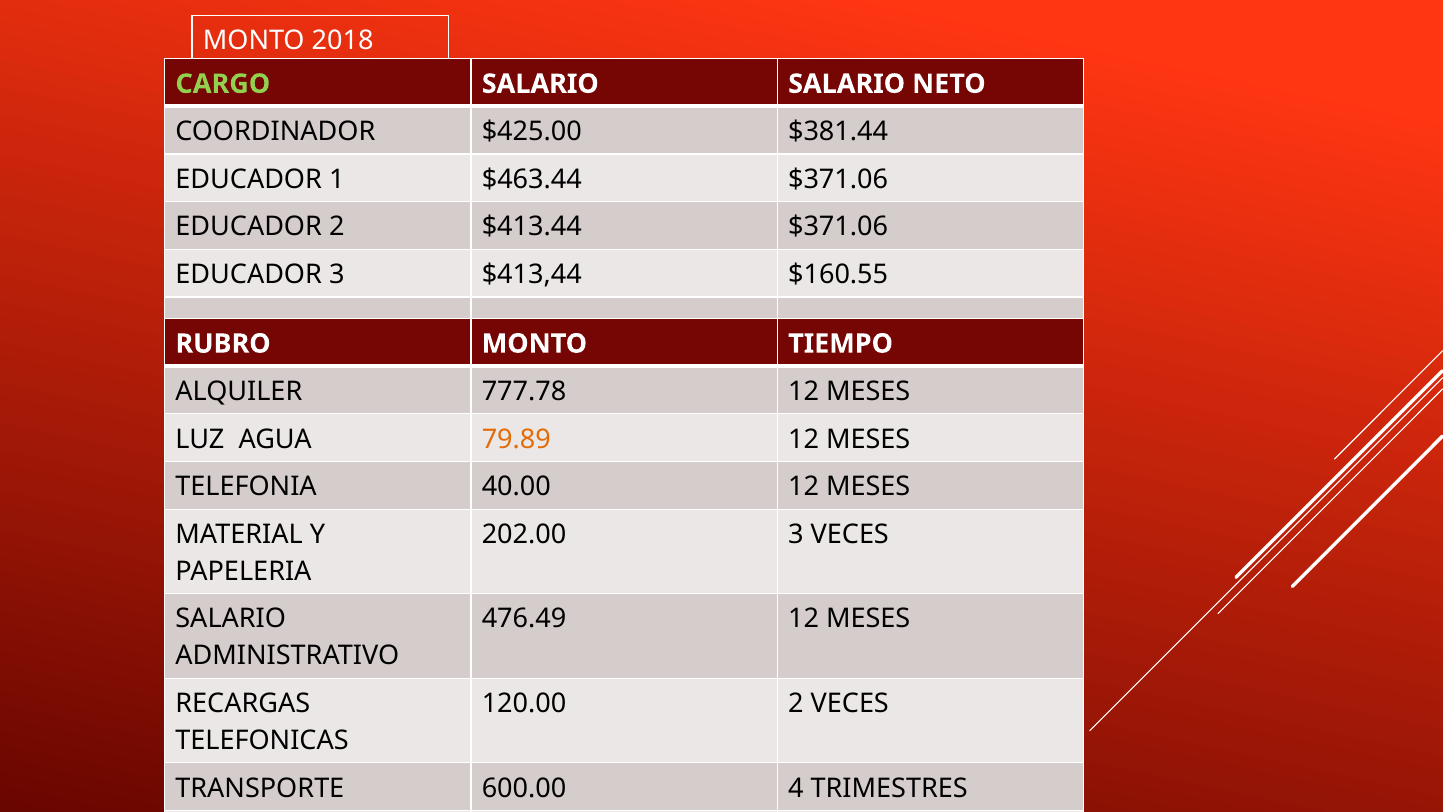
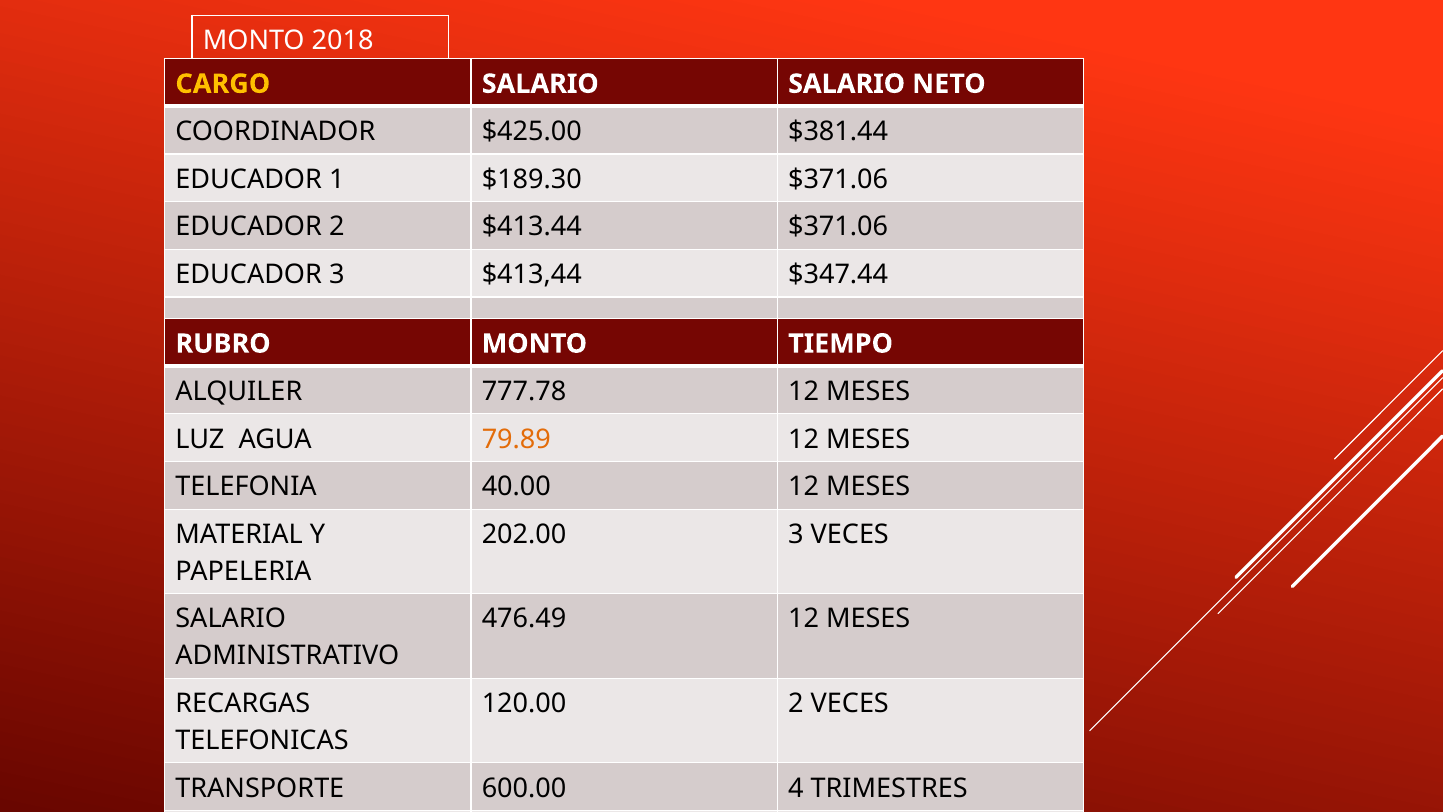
CARGO colour: light green -> yellow (223, 84)
$463.44: $463.44 -> $189.30 (532, 179)
$160.55: $160.55 -> $347.44 (838, 275)
